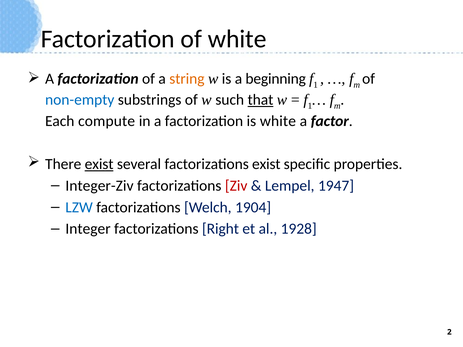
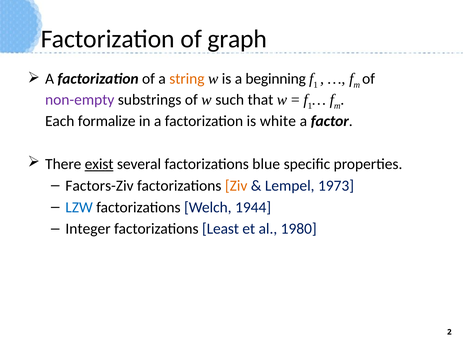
of white: white -> graph (237, 39)
non-empty colour: blue -> purple (80, 100)
that underline: present -> none (260, 100)
compute: compute -> formalize (107, 121)
factorizations exist: exist -> blue (266, 164)
Integer-Ziv: Integer-Ziv -> Factors-Ziv (100, 186)
Ziv colour: red -> orange (236, 186)
1947: 1947 -> 1973 (336, 186)
1904: 1904 -> 1944 (253, 207)
Right: Right -> Least (221, 229)
1928: 1928 -> 1980 (299, 229)
